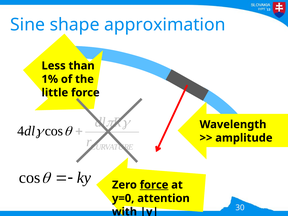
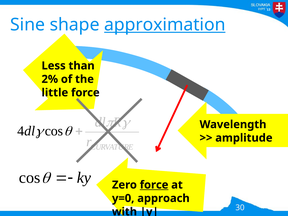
approximation underline: none -> present (165, 25)
1%: 1% -> 2% (50, 79)
attention: attention -> approach (163, 198)
